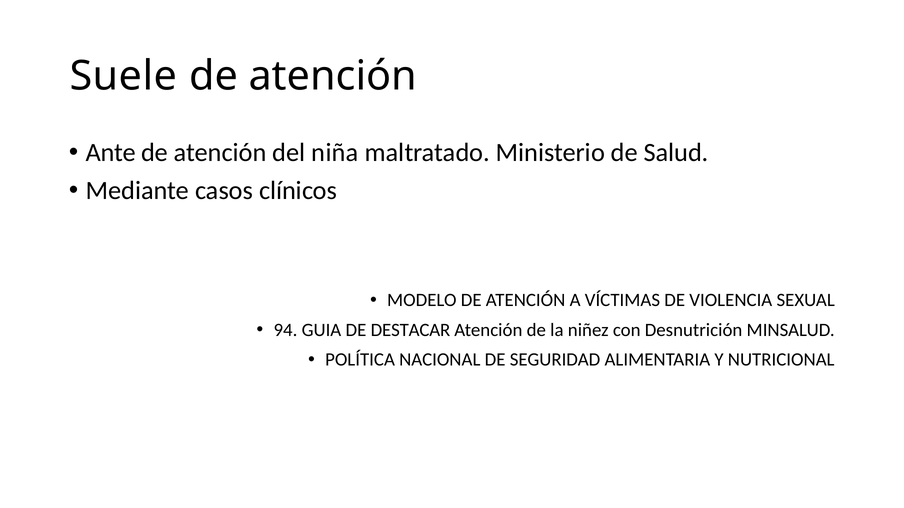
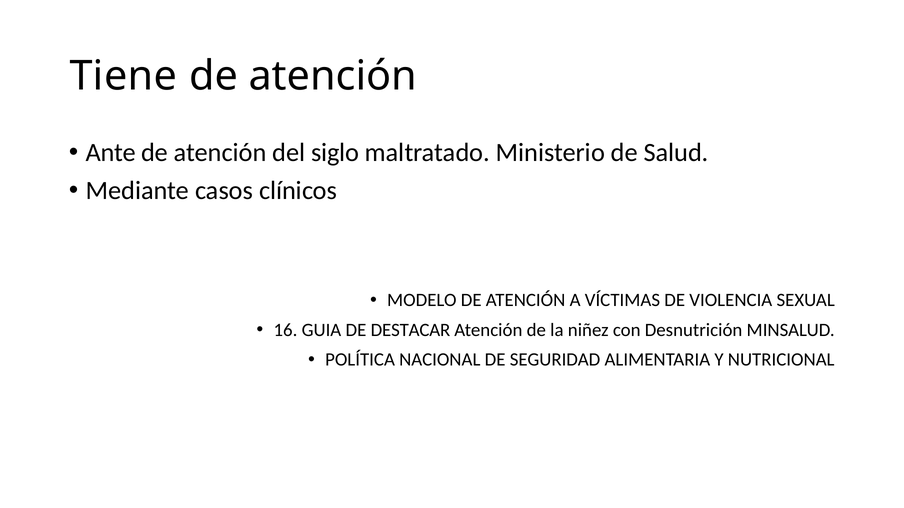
Suele: Suele -> Tiene (123, 76)
niña: niña -> siglo (335, 153)
94: 94 -> 16 (285, 330)
